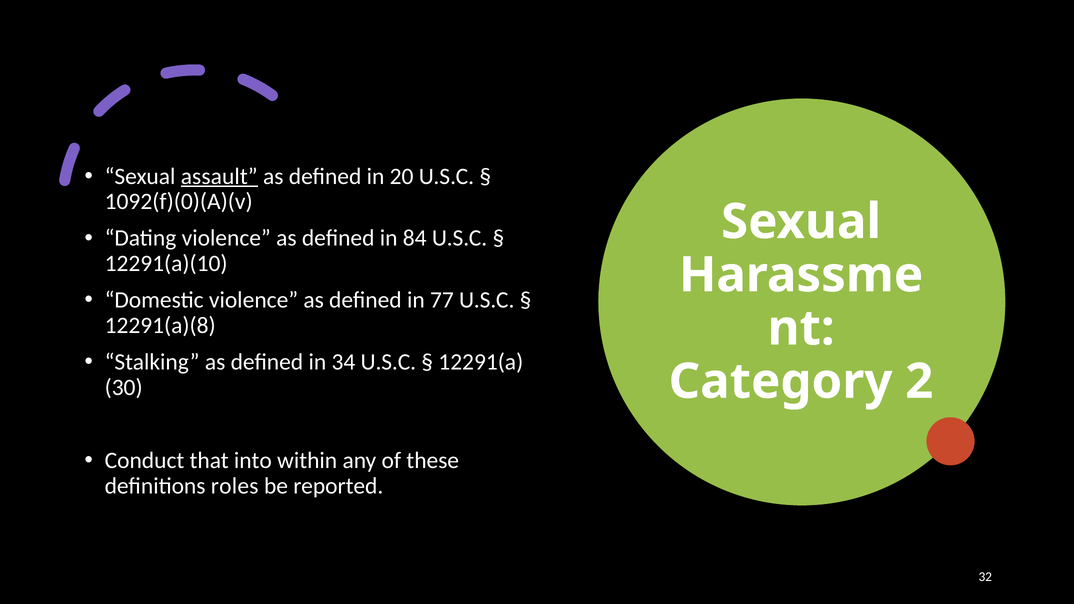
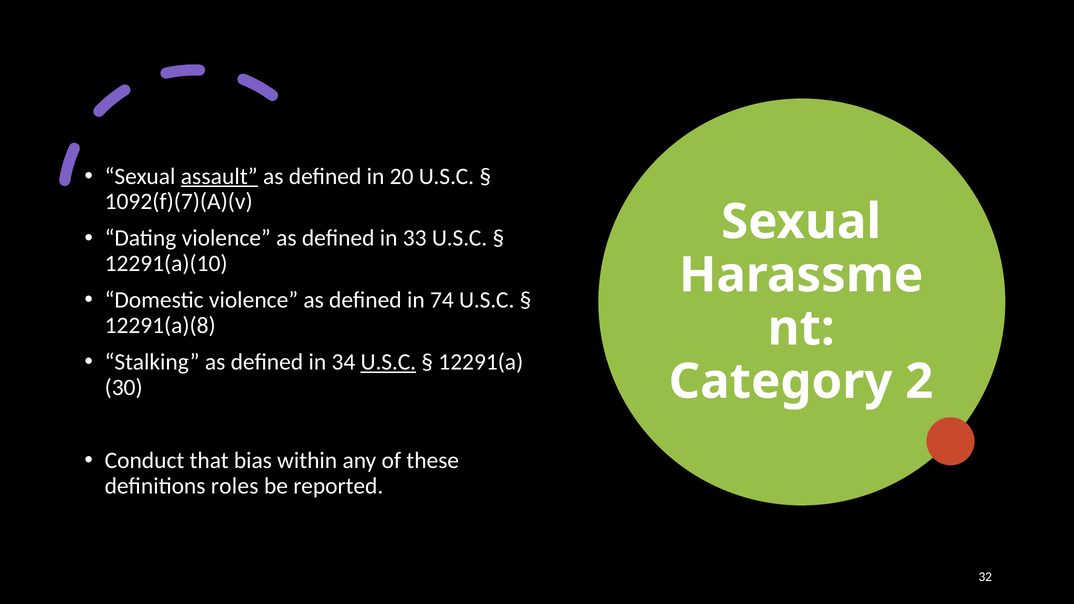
1092(f)(0)(A)(v: 1092(f)(0)(A)(v -> 1092(f)(7)(A)(v (179, 202)
84: 84 -> 33 (415, 238)
77: 77 -> 74 (442, 300)
U.S.C underline: none -> present (388, 362)
into: into -> bias (253, 461)
